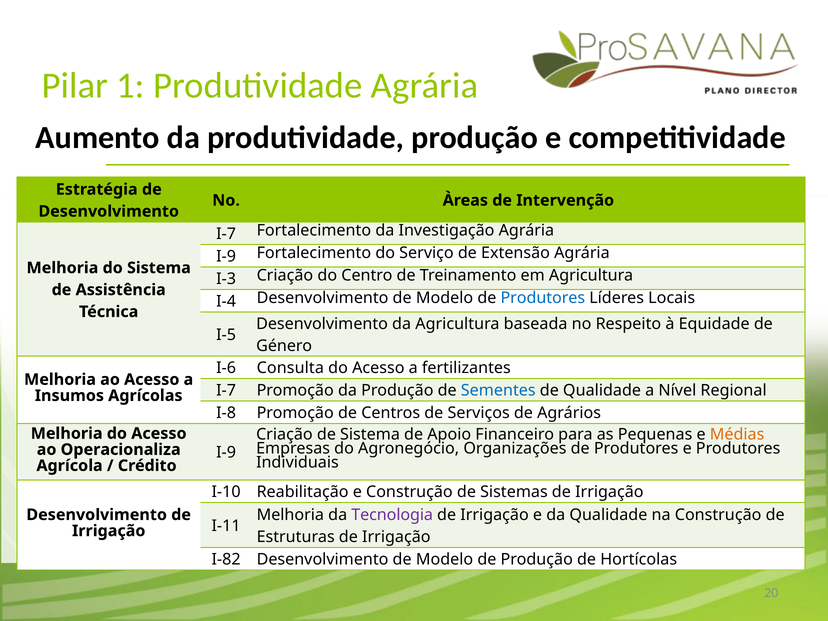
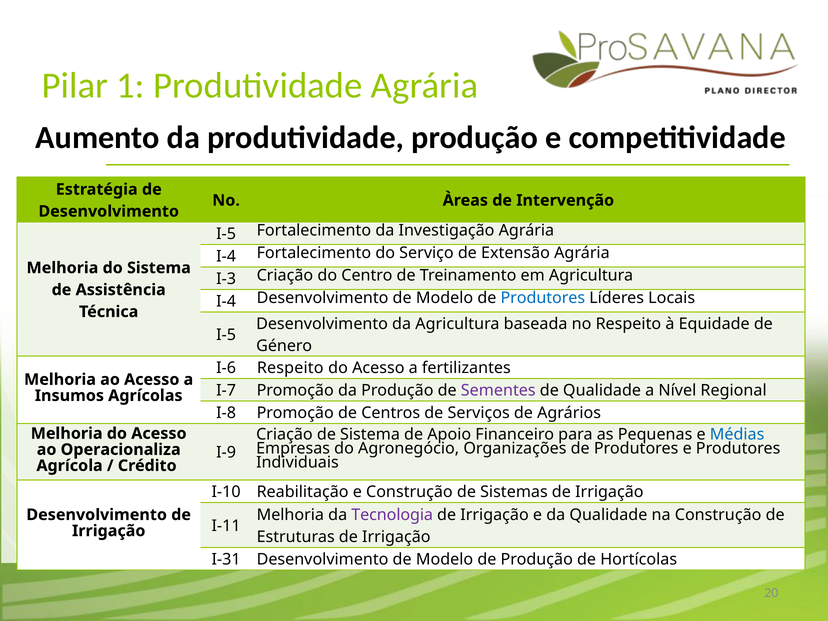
I-7: I-7 -> I-5 (226, 234)
I-9: I-9 -> I-4 (226, 257)
I-6 Consulta: Consulta -> Respeito (290, 368)
Sementes colour: blue -> purple (498, 390)
Médias colour: orange -> blue (737, 435)
I-82: I-82 -> I-31 (226, 559)
